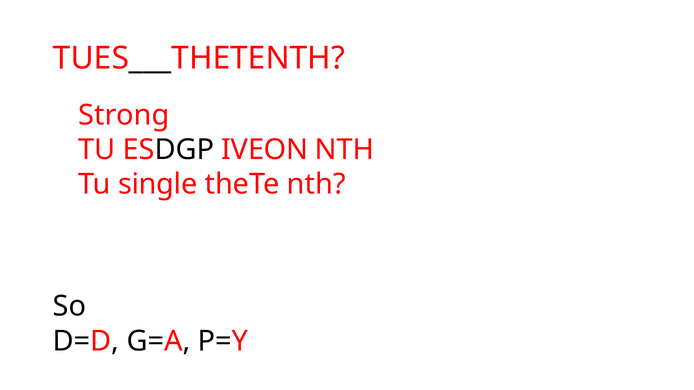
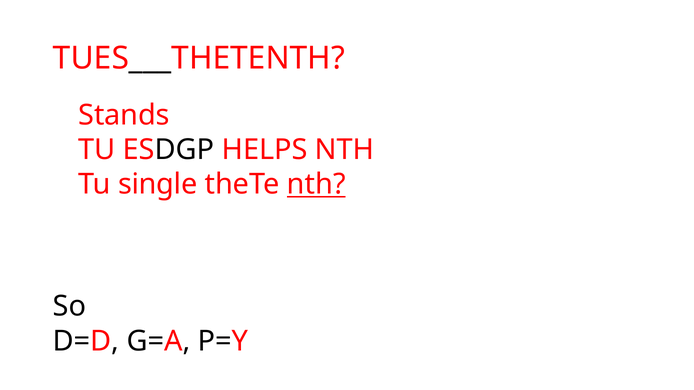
Strong: Strong -> Stands (124, 115)
IVEON: IVEON -> HELPS (265, 150)
nth underline: none -> present (316, 185)
